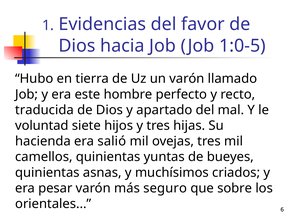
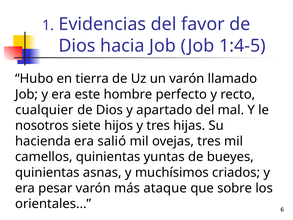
1:0-5: 1:0-5 -> 1:4-5 (242, 46)
traducida: traducida -> cualquier (44, 110)
voluntad: voluntad -> nosotros (42, 125)
seguro: seguro -> ataque (165, 188)
